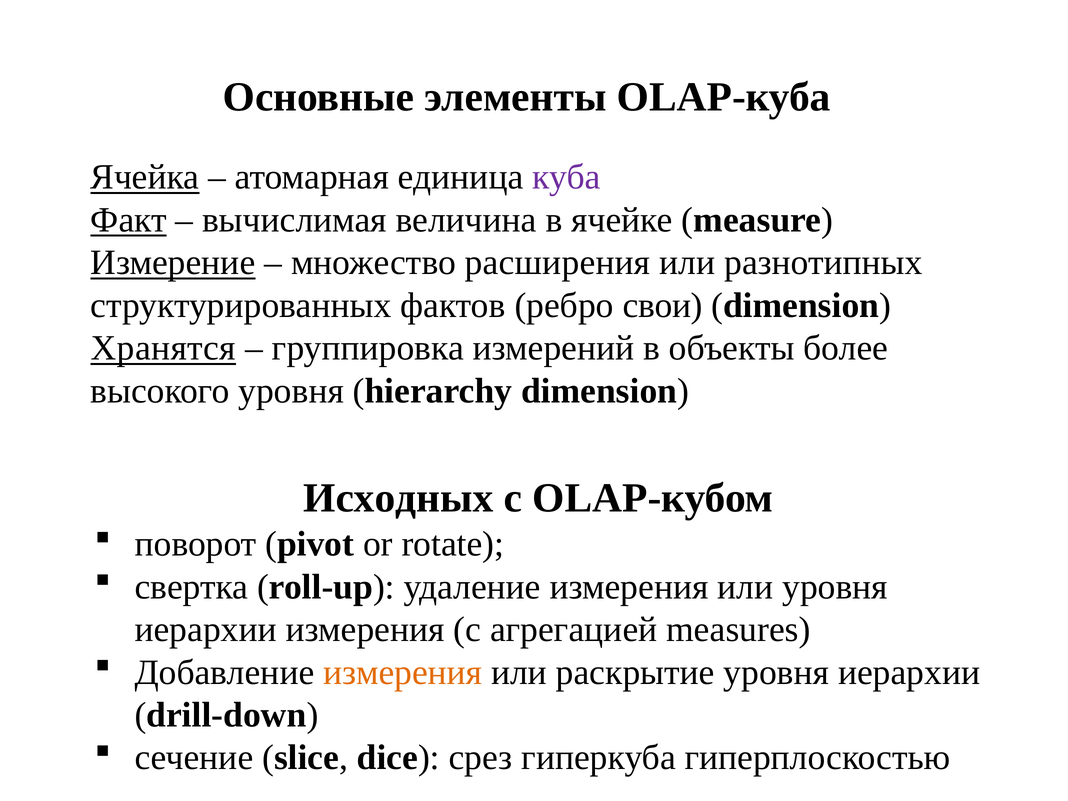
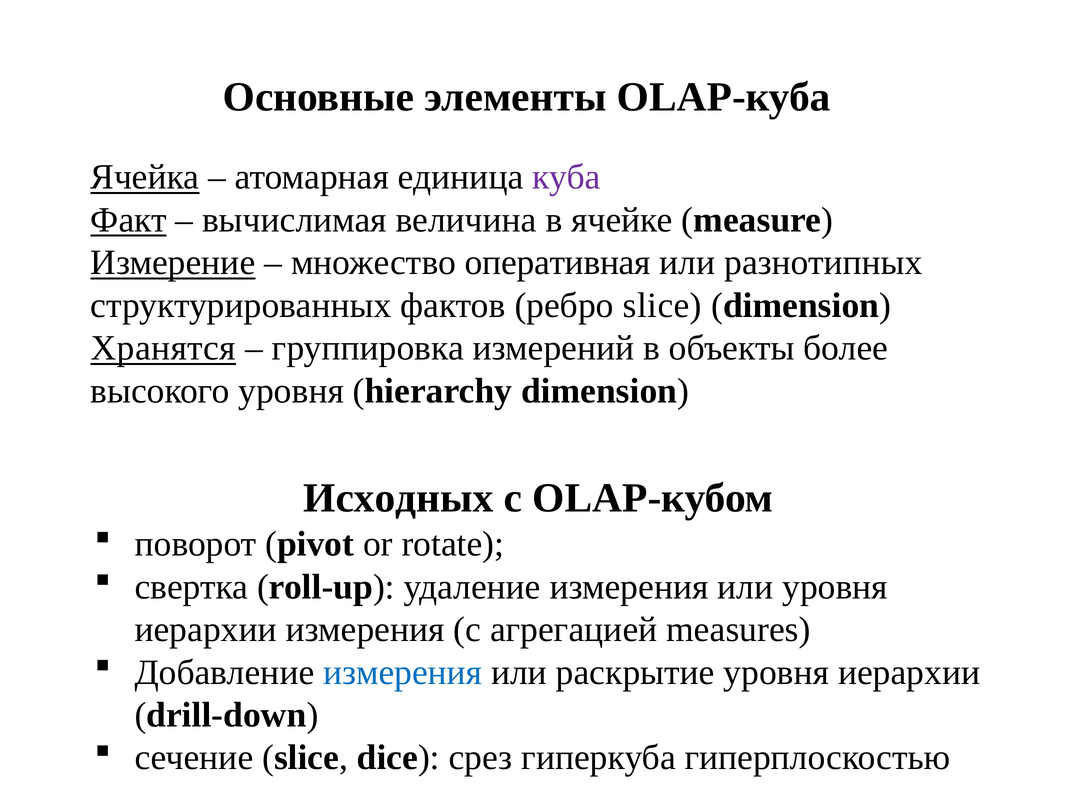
расширения: расширения -> оперативная (558, 263)
ребро свои: свои -> slice (662, 305)
измерения colour: orange -> blue (403, 672)
